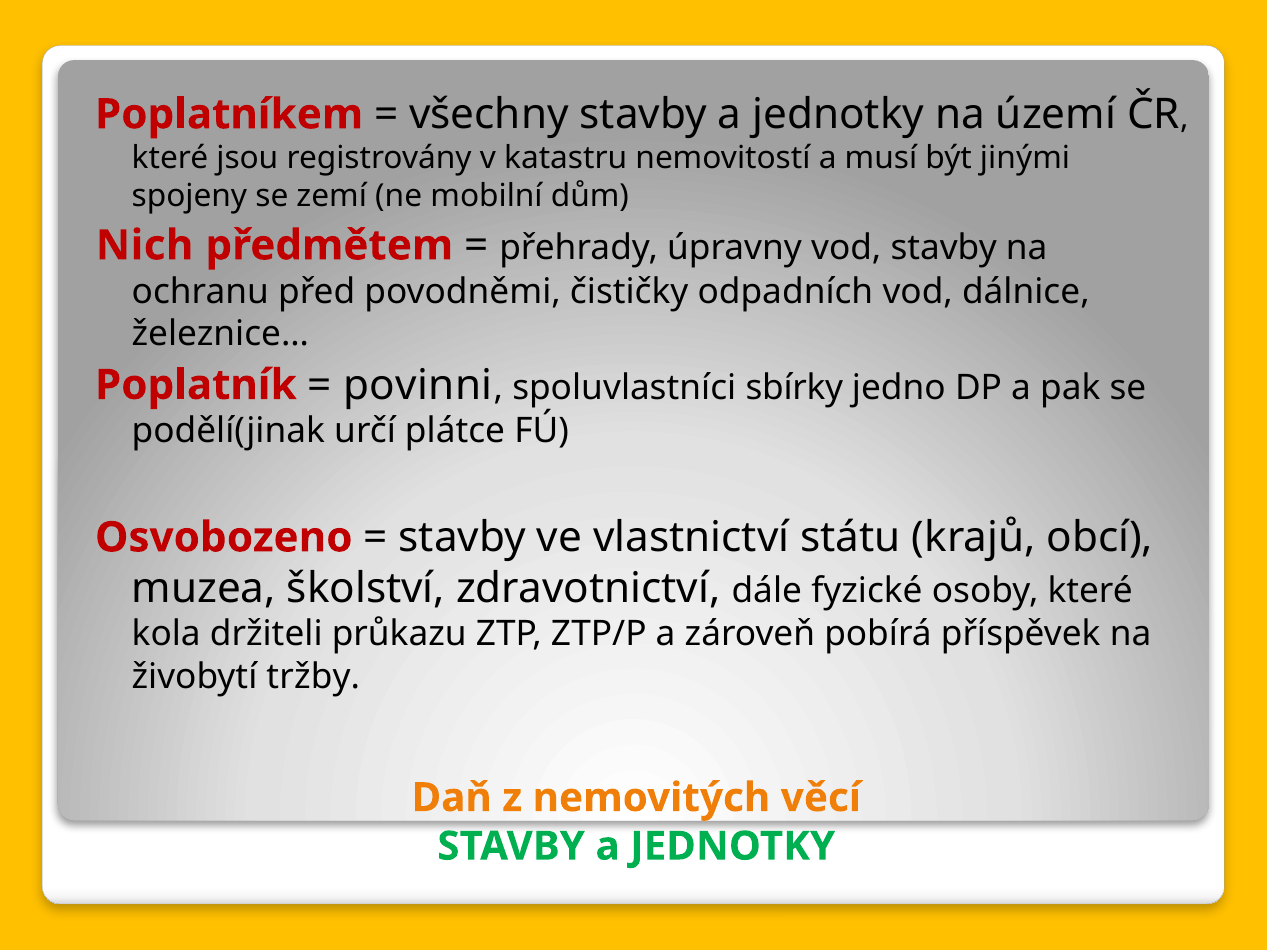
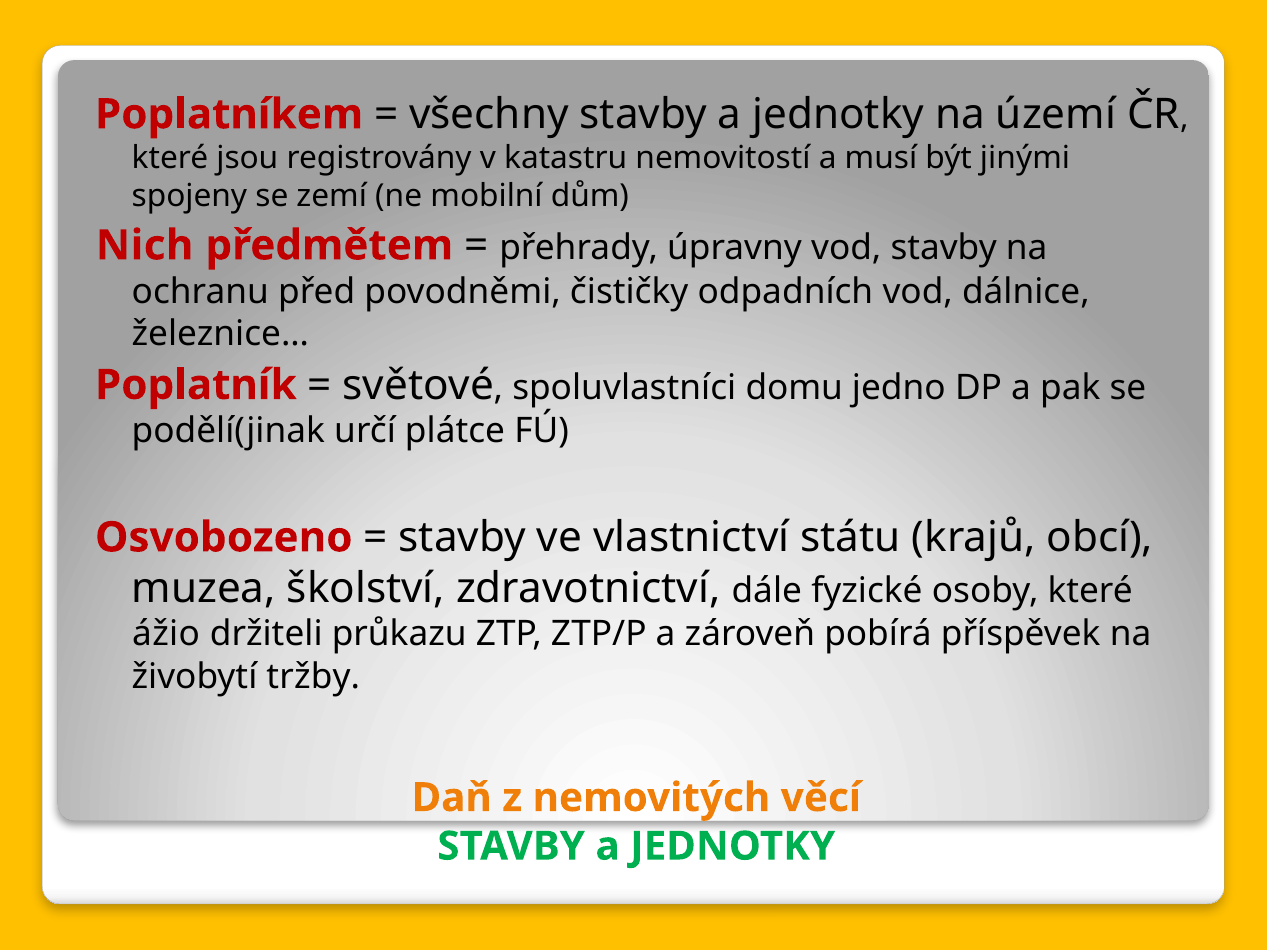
povinni: povinni -> světové (418, 385)
sbírky: sbírky -> domu (794, 388)
kola: kola -> ážio (166, 634)
